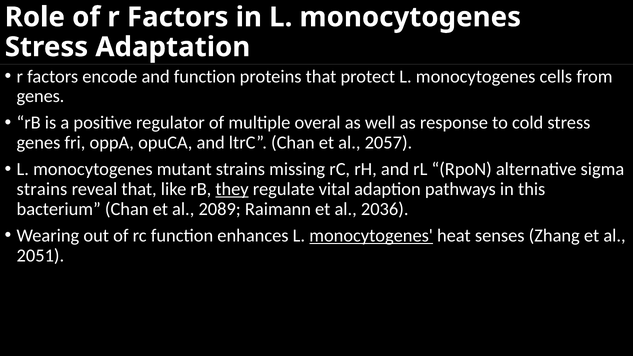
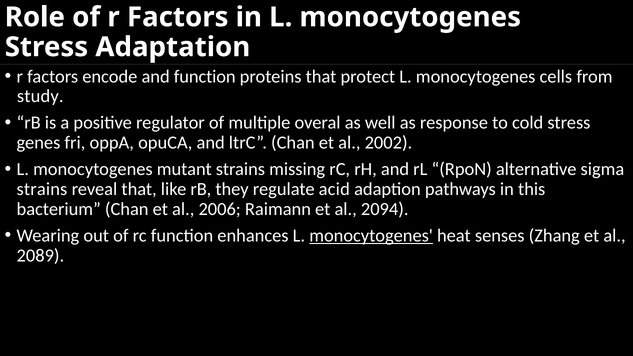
genes: genes -> study (40, 96)
2057: 2057 -> 2002 (388, 143)
they underline: present -> none (232, 189)
vital: vital -> acid (334, 189)
2089: 2089 -> 2006 (220, 209)
2036: 2036 -> 2094 (385, 209)
2051: 2051 -> 2089 (40, 256)
